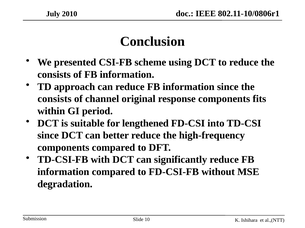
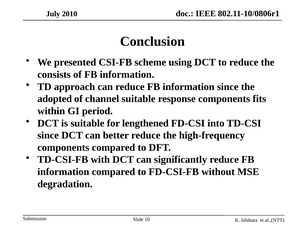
consists: consists -> adopted (55, 99)
channel original: original -> suitable (139, 99)
